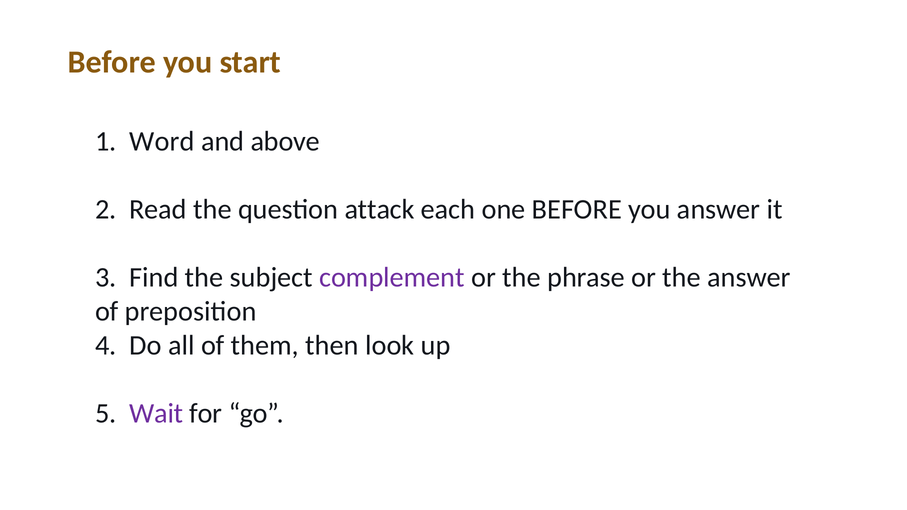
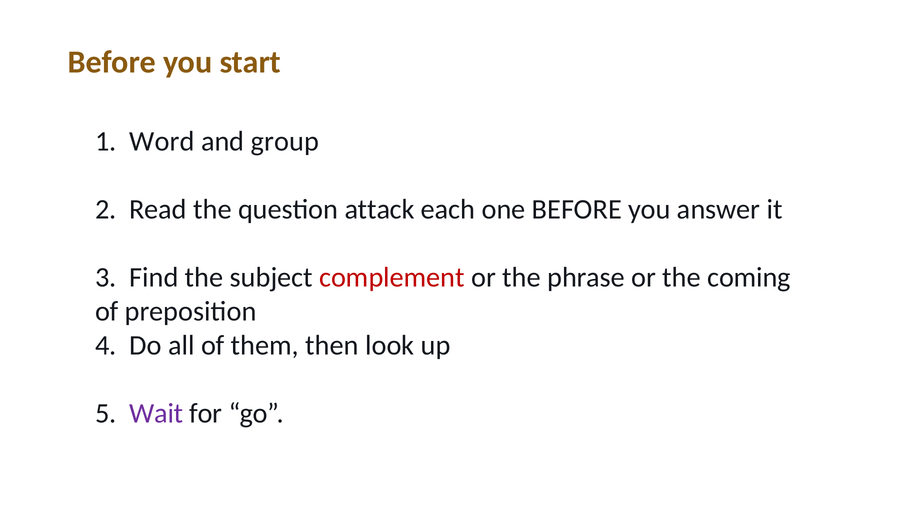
above: above -> group (285, 141)
complement colour: purple -> red (392, 277)
the answer: answer -> coming (749, 277)
